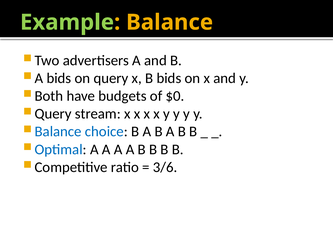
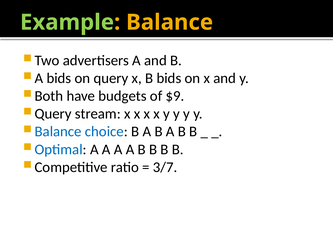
$0: $0 -> $9 (175, 96)
3/6: 3/6 -> 3/7 (165, 167)
